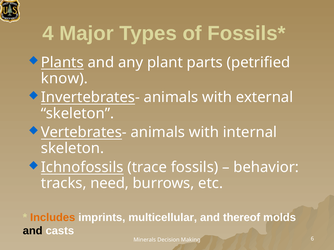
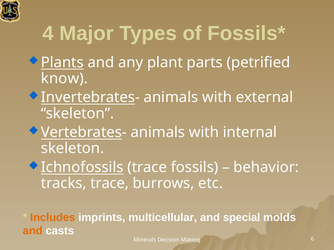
tracks need: need -> trace (110, 184)
thereof: thereof -> special (242, 218)
and colour: black -> orange (33, 231)
